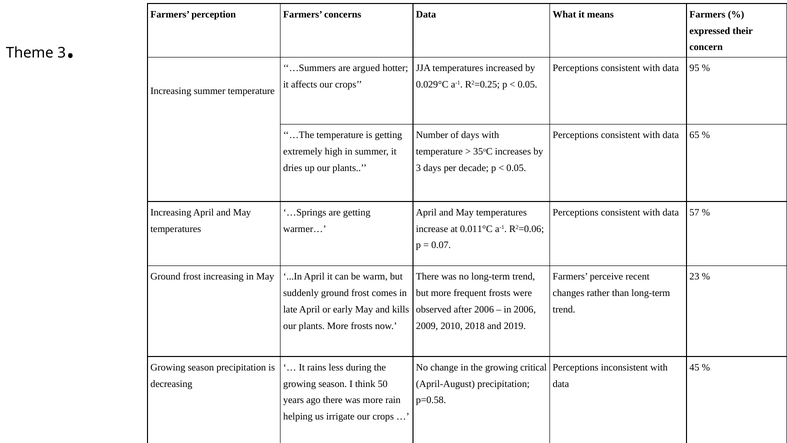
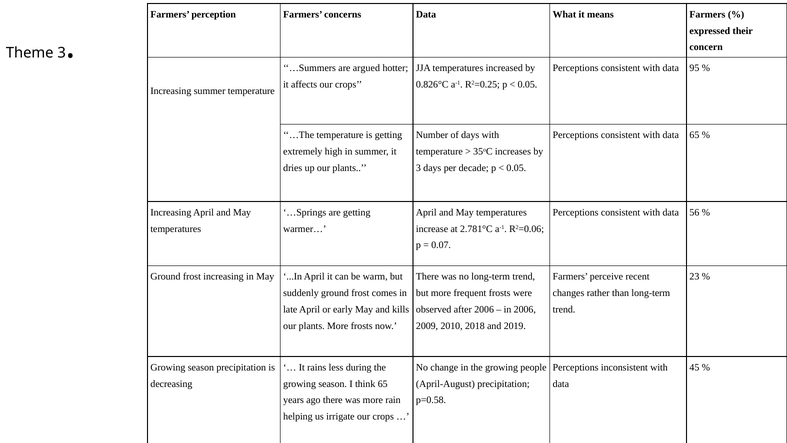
0.029°C: 0.029°C -> 0.826°C (432, 84)
57: 57 -> 56 (694, 212)
0.011°C: 0.011°C -> 2.781°C (476, 229)
critical: critical -> people (533, 367)
think 50: 50 -> 65 (383, 384)
